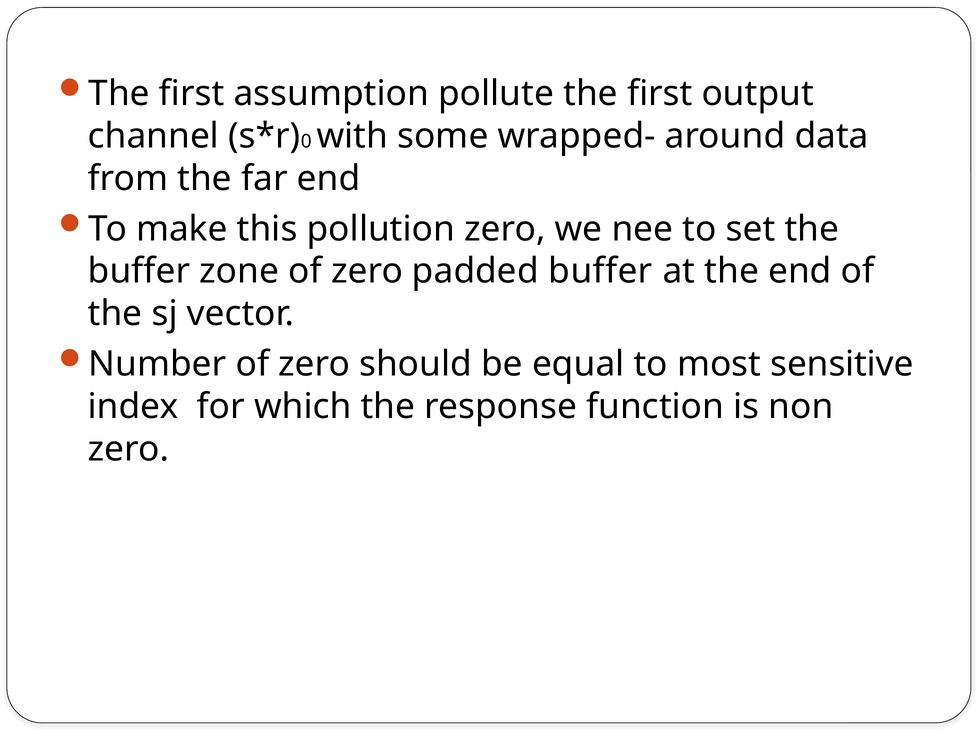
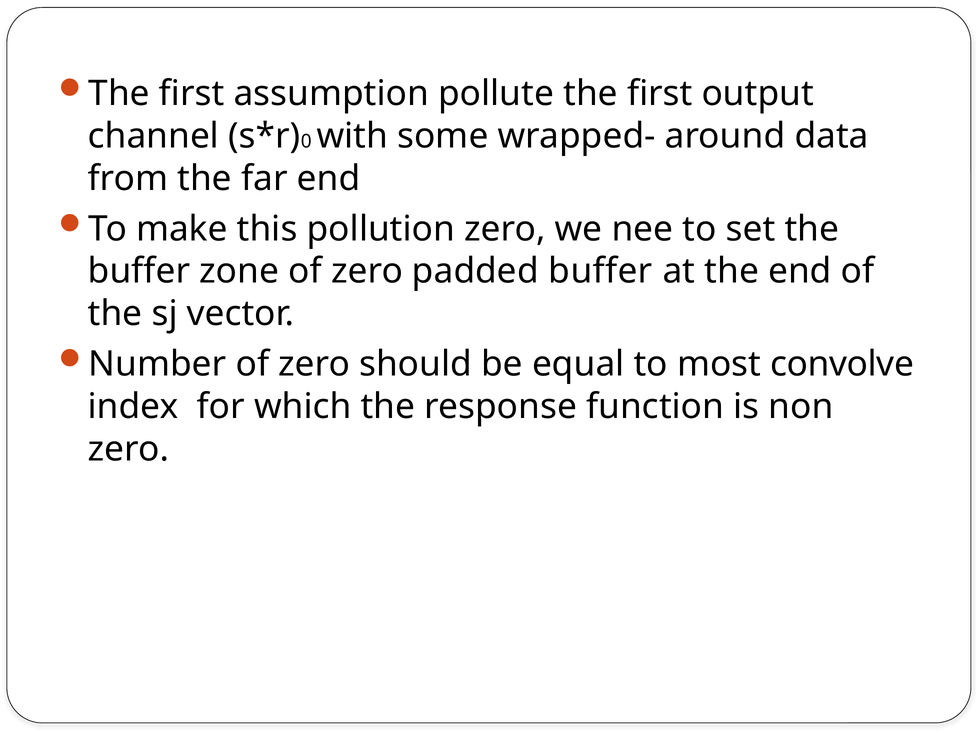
sensitive: sensitive -> convolve (842, 364)
